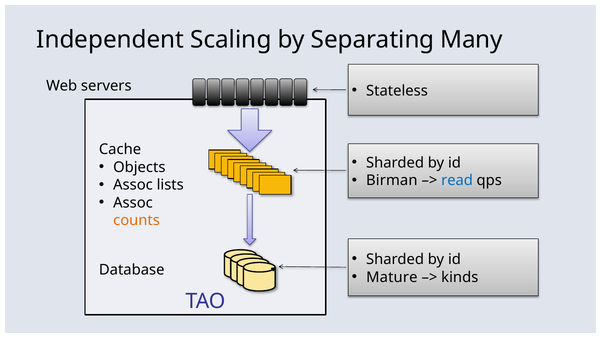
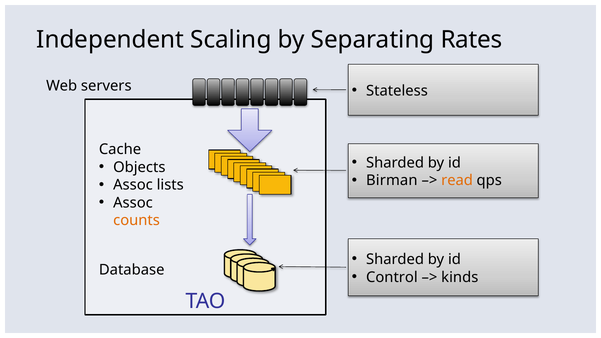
Many: Many -> Rates (471, 40)
read colour: blue -> orange (457, 181)
Mature: Mature -> Control (392, 277)
